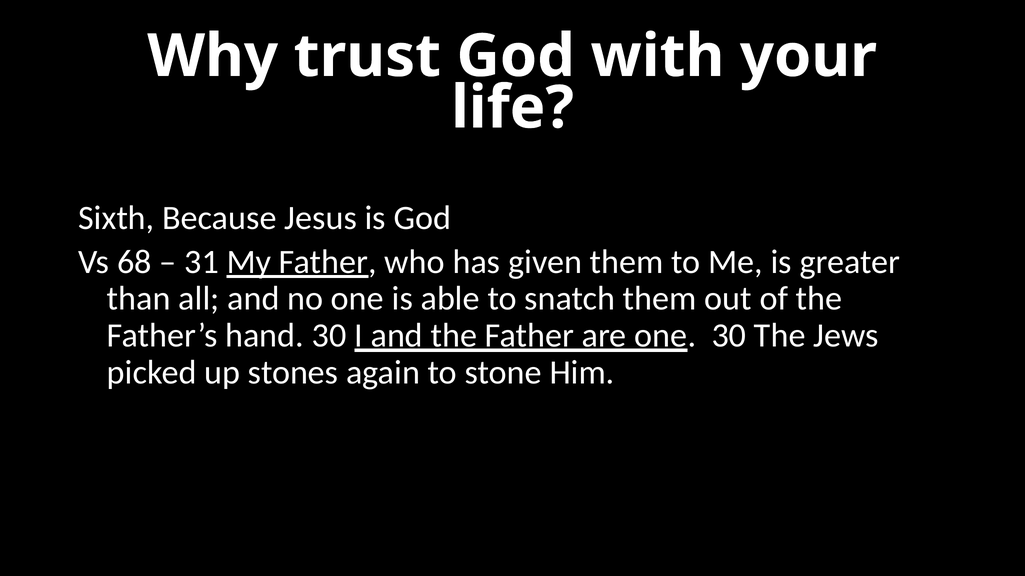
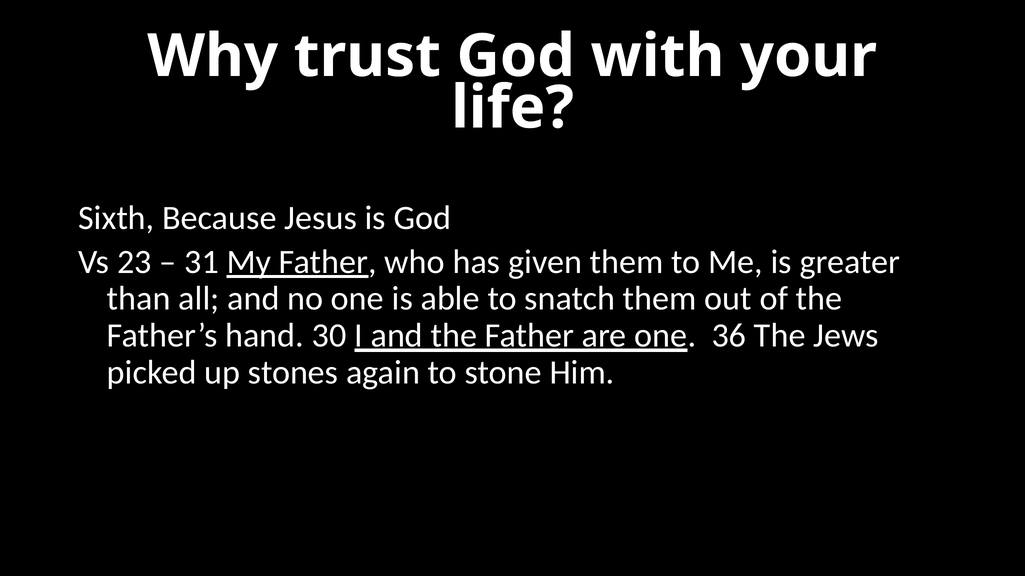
68: 68 -> 23 (134, 262)
one 30: 30 -> 36 (729, 336)
